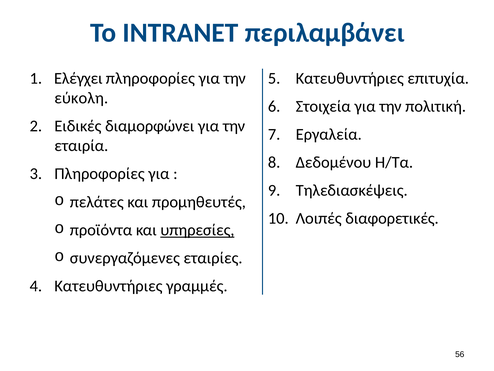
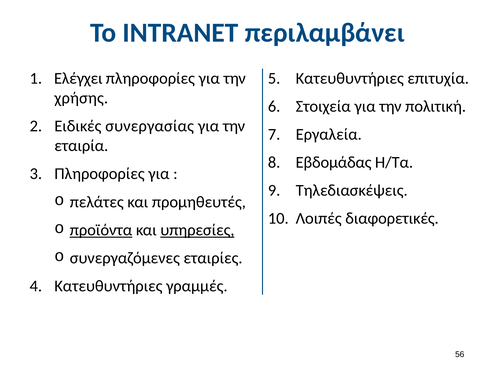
εύκολη: εύκολη -> χρήσης (81, 98)
διαμορφώνει: διαμορφώνει -> συνεργασίας (150, 126)
Δεδομένου: Δεδομένου -> Εβδομάδας (334, 162)
προϊόντα underline: none -> present (101, 230)
